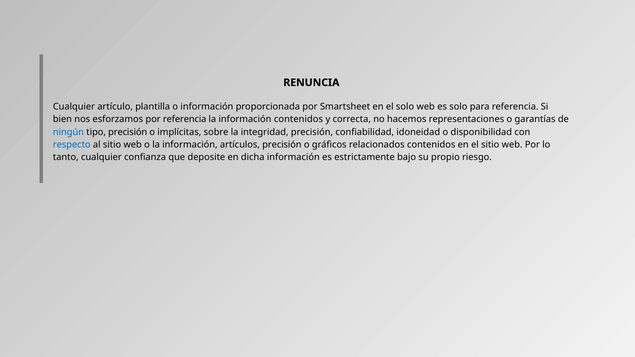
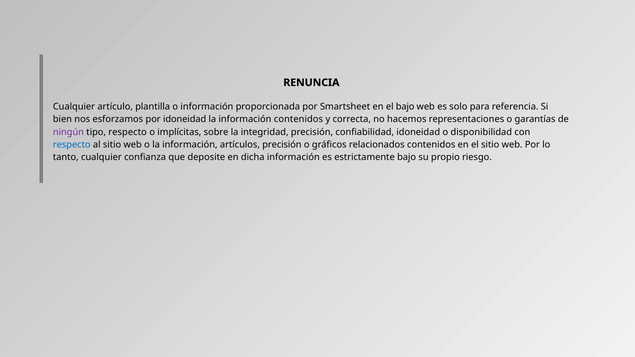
el solo: solo -> bajo (405, 107)
por referencia: referencia -> idoneidad (185, 119)
ningún colour: blue -> purple (68, 132)
tipo precisión: precisión -> respecto (128, 132)
